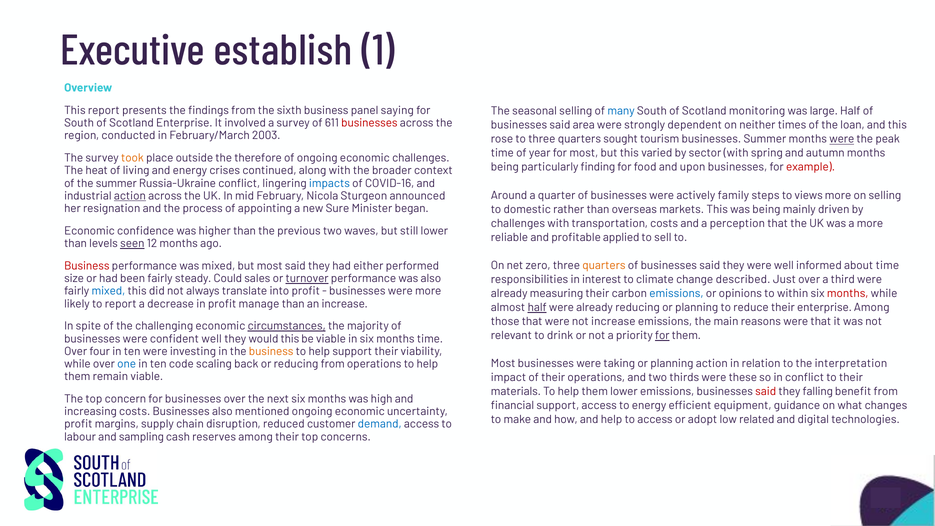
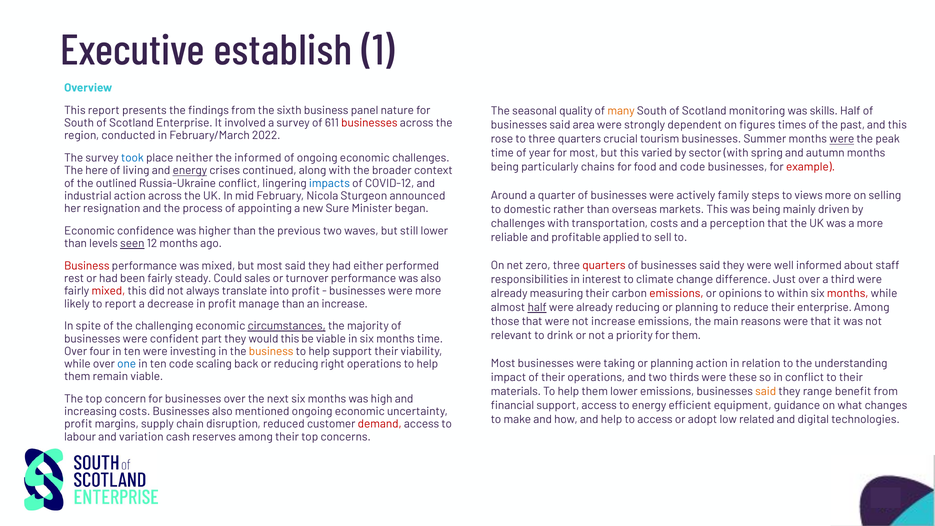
saying: saying -> nature (397, 110)
seasonal selling: selling -> quality (576, 111)
many colour: blue -> orange (621, 111)
large: large -> skills (824, 111)
neither: neither -> figures (757, 125)
loan: loan -> past (853, 125)
2003: 2003 -> 2022 (266, 136)
sought: sought -> crucial (621, 139)
took colour: orange -> blue (132, 158)
outside: outside -> neither (194, 158)
the therefore: therefore -> informed (258, 158)
finding: finding -> chains (598, 167)
and upon: upon -> code (693, 167)
heat: heat -> here (97, 171)
energy underline: none -> present (190, 171)
the summer: summer -> outlined (116, 183)
COVID-16: COVID-16 -> COVID-12 (390, 183)
action underline: present -> none (130, 196)
quarters colour: orange -> red (604, 265)
about time: time -> staff (888, 265)
size: size -> rest (74, 278)
turnover underline: present -> none (307, 278)
described: described -> difference (743, 279)
mixed colour: blue -> red (108, 291)
emissions colour: blue -> red (676, 293)
for underline: present -> none (662, 335)
confident well: well -> part (212, 339)
interpretation: interpretation -> understanding (851, 363)
reducing from: from -> right (333, 364)
said colour: red -> orange (766, 392)
falling: falling -> range (818, 392)
demand colour: blue -> red (380, 424)
sampling: sampling -> variation (141, 437)
